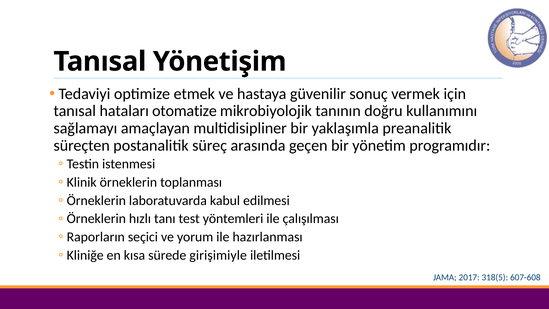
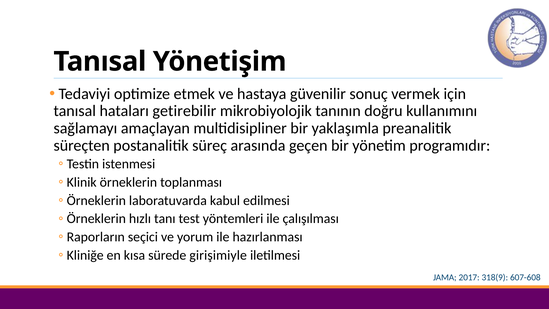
otomatize: otomatize -> getirebilir (184, 111)
318(5: 318(5 -> 318(9 (495, 277)
